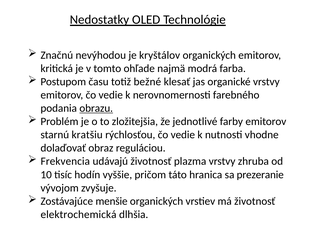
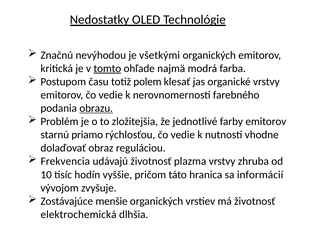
kryštálov: kryštálov -> všetkými (160, 55)
tomto underline: none -> present (107, 68)
bežné: bežné -> polem (147, 82)
kratšiu: kratšiu -> priamo (87, 135)
prezeranie: prezeranie -> informácií (260, 175)
